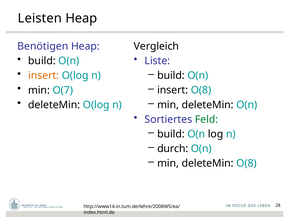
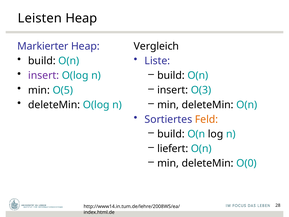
Benötigen: Benötigen -> Markierter (43, 46)
insert colour: orange -> purple (44, 75)
O(7: O(7 -> O(5 (63, 90)
insert O(8: O(8 -> O(3 (201, 90)
Feld colour: green -> orange (207, 119)
durch: durch -> liefert (173, 148)
deleteMin O(8: O(8 -> O(0 (247, 163)
